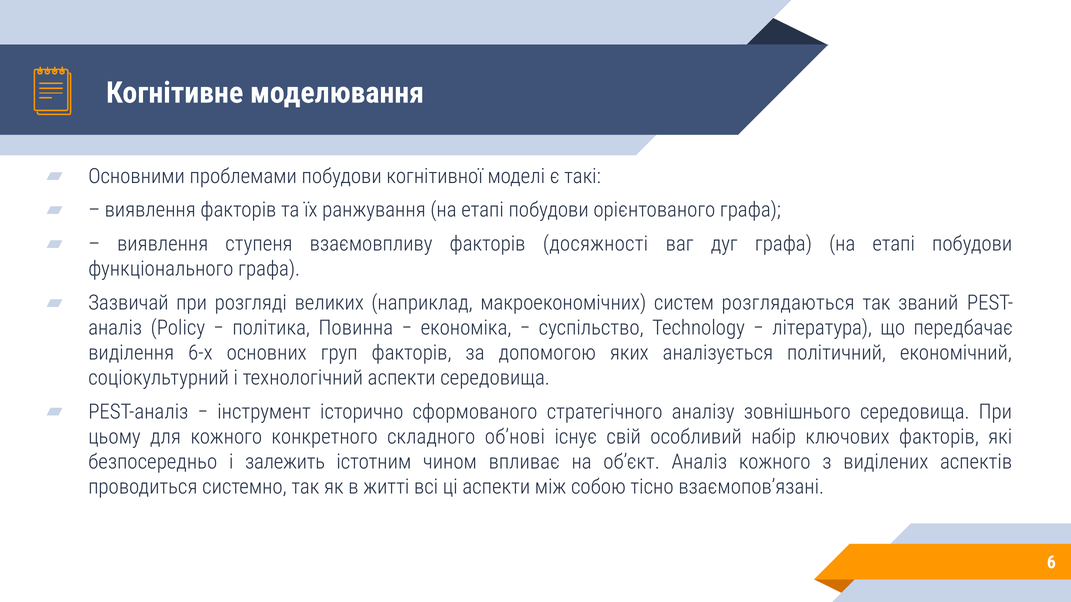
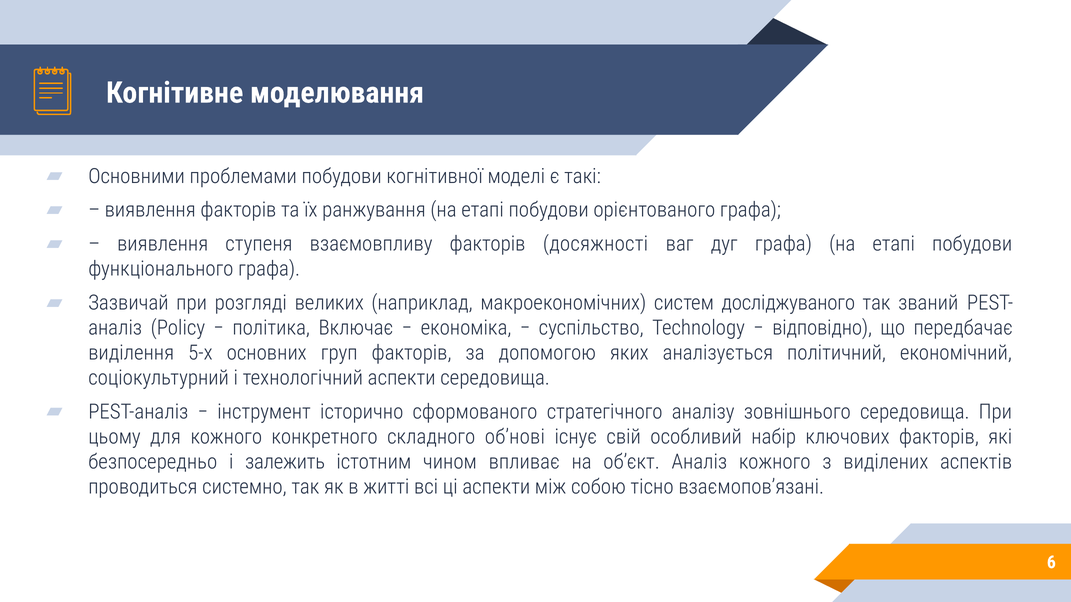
розглядаються: розглядаються -> досліджуваного (788, 303)
Повинна: Повинна -> Включає (356, 328)
література: література -> відповідно (822, 328)
6-х: 6-х -> 5-х (200, 353)
